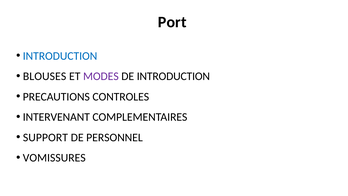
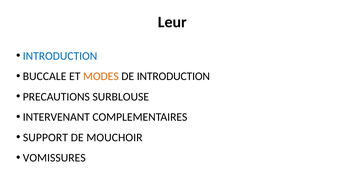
Port: Port -> Leur (172, 22)
BLOUSES: BLOUSES -> BUCCALE (45, 76)
MODES colour: purple -> orange (101, 76)
CONTROLES: CONTROLES -> SURBLOUSE (121, 97)
PERSONNEL: PERSONNEL -> MOUCHOIR (114, 137)
